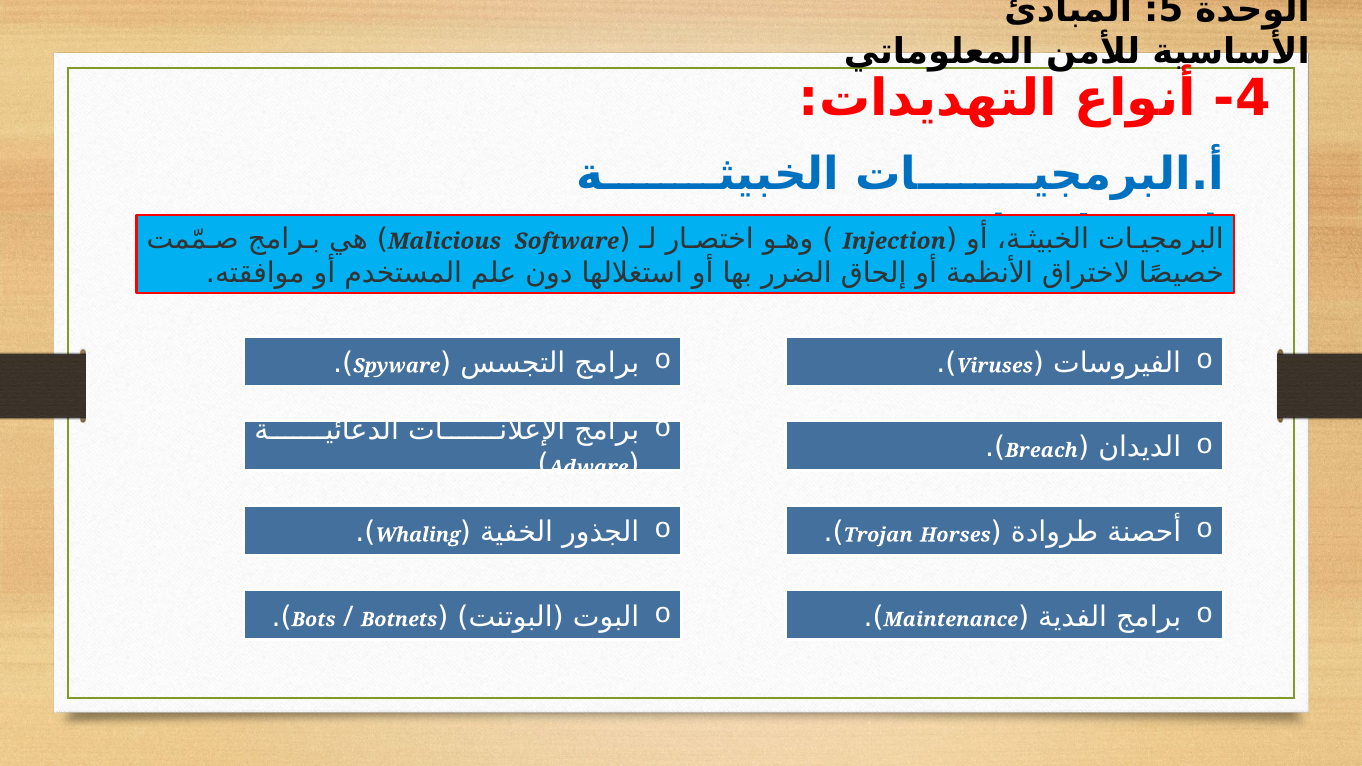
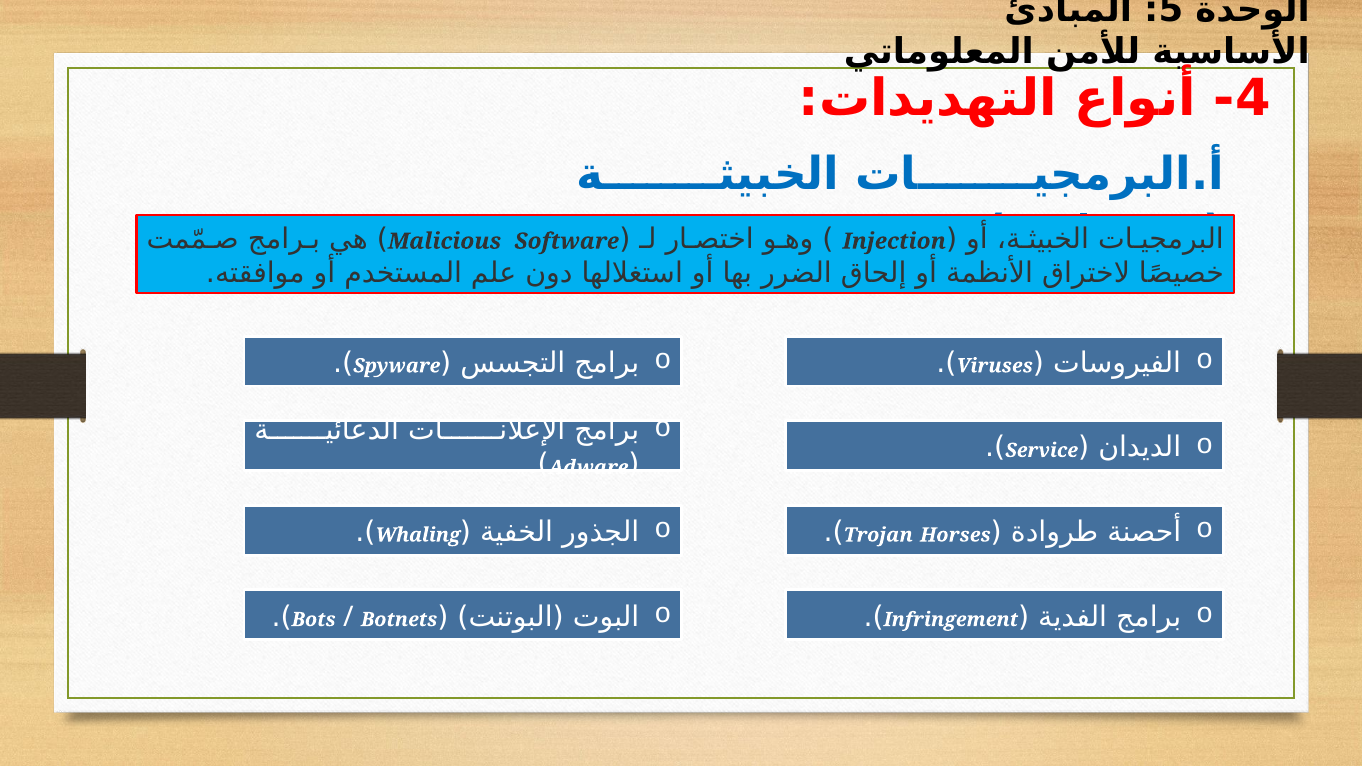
Breach: Breach -> Service (1042, 450)
Maintenance: Maintenance -> Infringement (951, 620)
